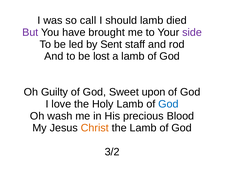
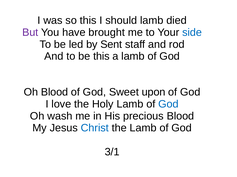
so call: call -> this (88, 21)
side colour: purple -> blue (192, 33)
be lost: lost -> this (101, 57)
Oh Guilty: Guilty -> Blood (55, 92)
Christ colour: orange -> blue (95, 128)
3/2: 3/2 -> 3/1 (112, 152)
